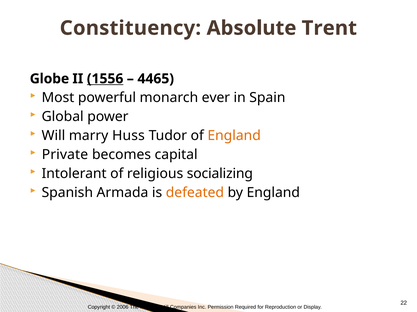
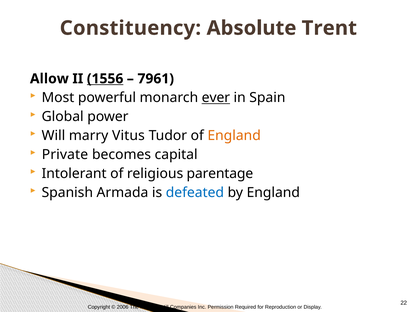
Globe: Globe -> Allow (49, 79)
4465: 4465 -> 7961 (156, 79)
ever underline: none -> present (216, 98)
Huss: Huss -> Vitus (128, 136)
socializing: socializing -> parentage (220, 174)
defeated colour: orange -> blue (195, 193)
